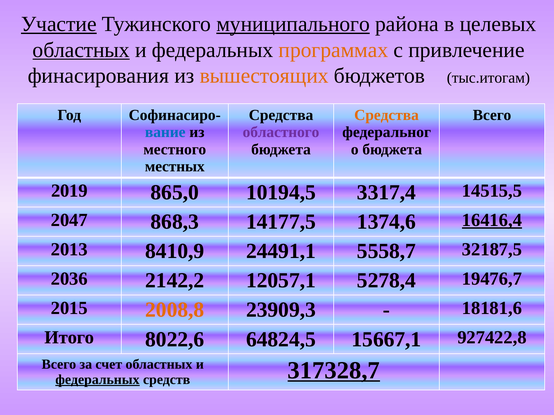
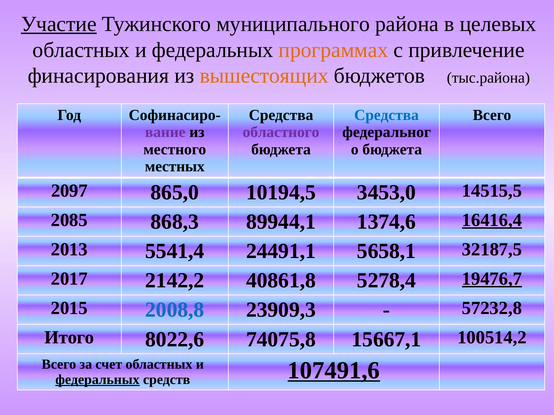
муниципального underline: present -> none (293, 24)
областных underline: present -> none (81, 50)
тыс.итогам: тыс.итогам -> тыс.района (488, 78)
Средства colour: orange -> blue (387, 115)
вание colour: blue -> purple (165, 132)
2019: 2019 -> 2097 (69, 191)
3317,4: 3317,4 -> 3453,0 (387, 193)
2047: 2047 -> 2085 (69, 220)
14177,5: 14177,5 -> 89944,1 (281, 222)
8410,9: 8410,9 -> 5541,4 (175, 251)
5558,7: 5558,7 -> 5658,1 (387, 251)
2036: 2036 -> 2017 (69, 279)
12057,1: 12057,1 -> 40861,8 (281, 281)
19476,7 underline: none -> present (492, 279)
2008,8 colour: orange -> blue (175, 310)
18181,6: 18181,6 -> 57232,8 (492, 308)
64824,5: 64824,5 -> 74075,8 (281, 340)
927422,8: 927422,8 -> 100514,2 (492, 338)
317328,7: 317328,7 -> 107491,6 (334, 371)
